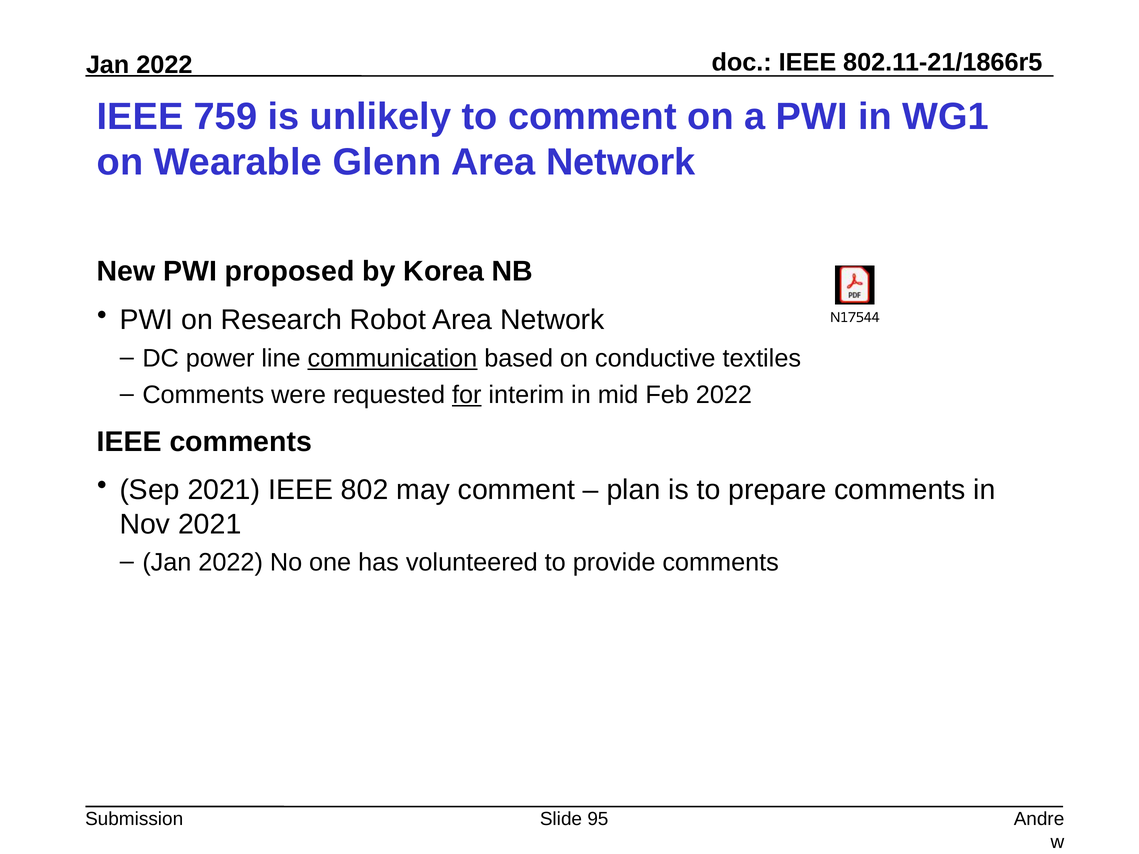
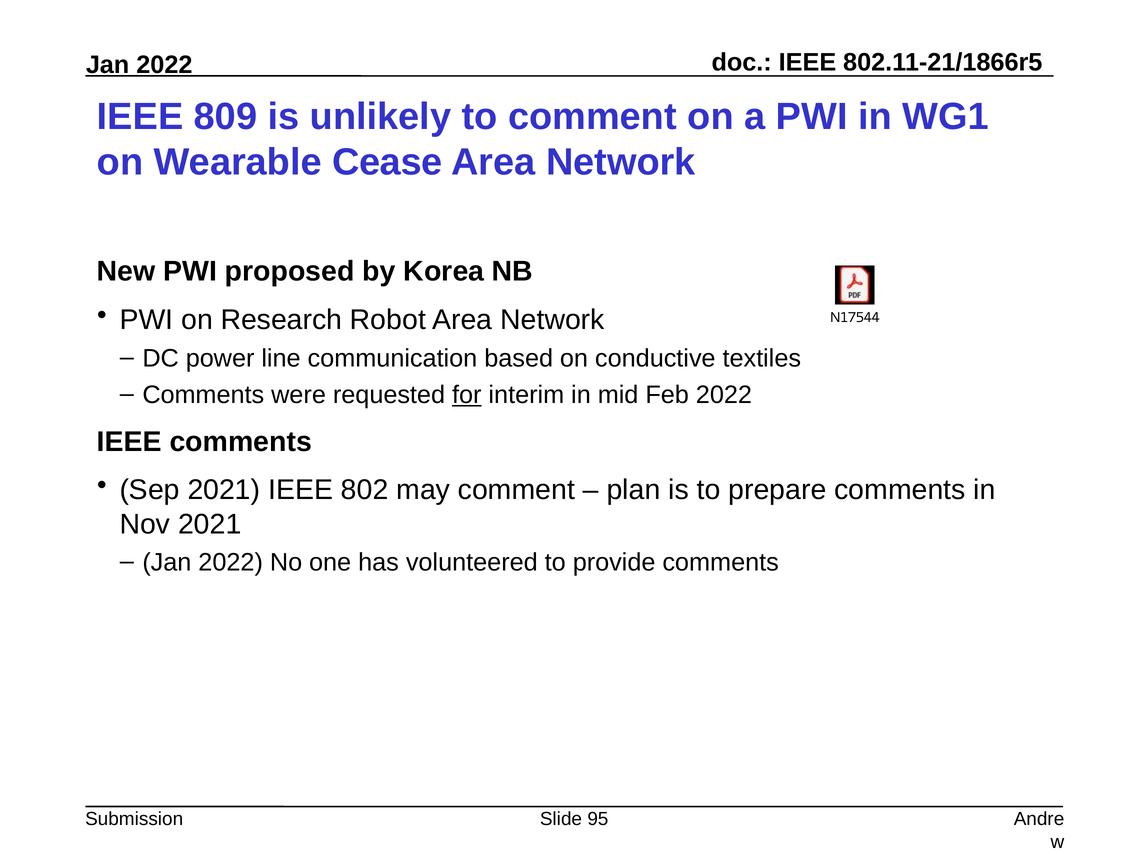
759: 759 -> 809 (226, 117)
Glenn: Glenn -> Cease (387, 162)
communication underline: present -> none (392, 358)
